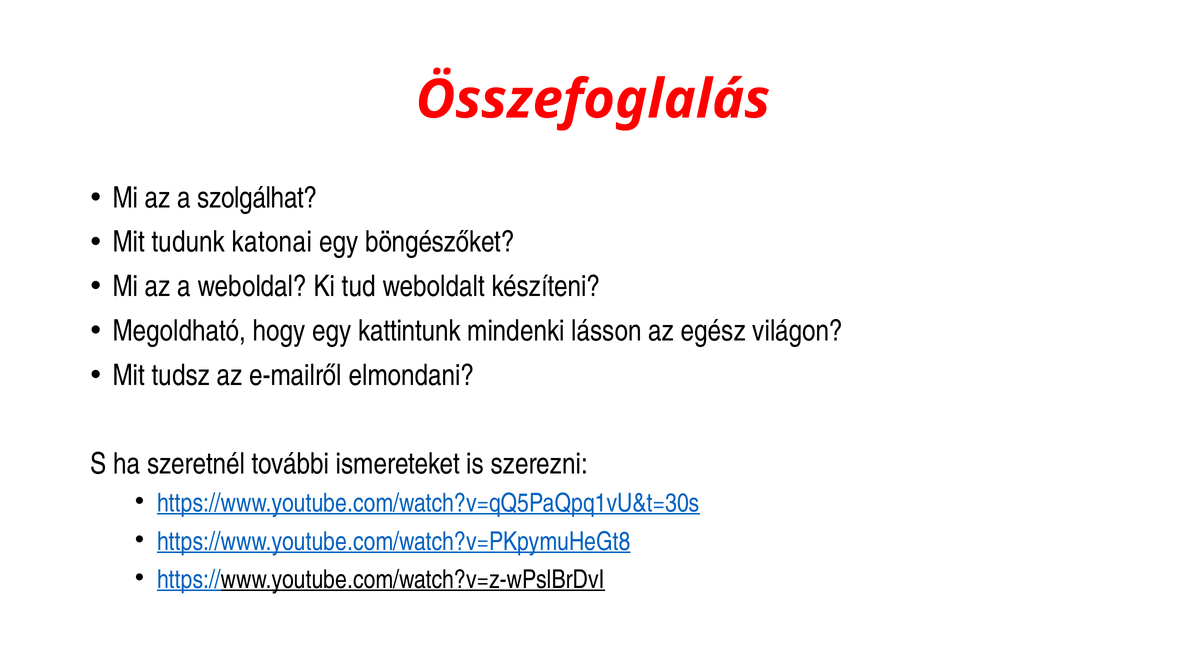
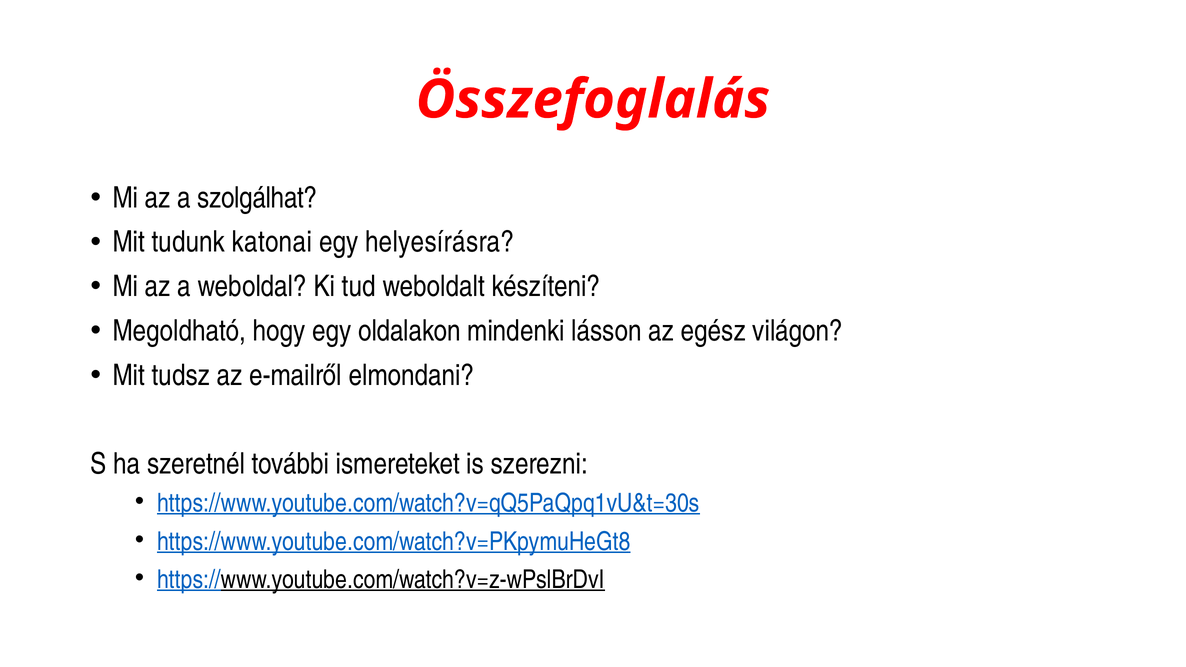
böngészőket: böngészőket -> helyesírásra (440, 242)
kattintunk: kattintunk -> oldalakon (410, 331)
